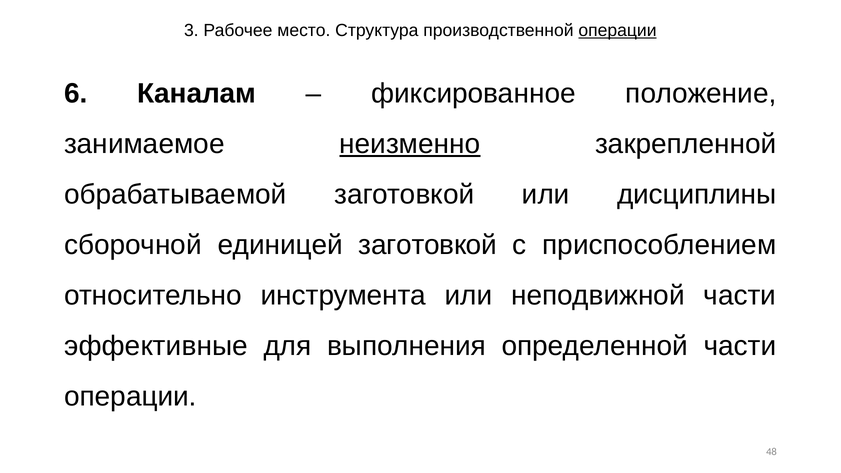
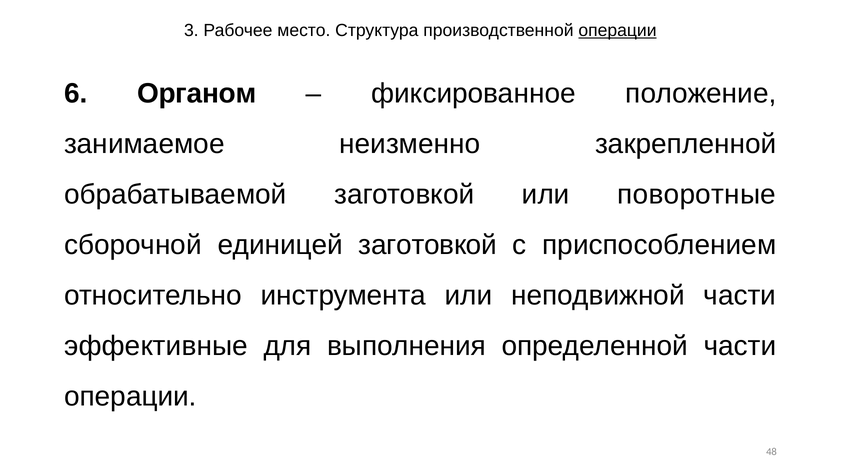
Каналам: Каналам -> Органом (197, 93)
неизменно underline: present -> none (410, 144)
дисциплины: дисциплины -> поворотные (697, 194)
